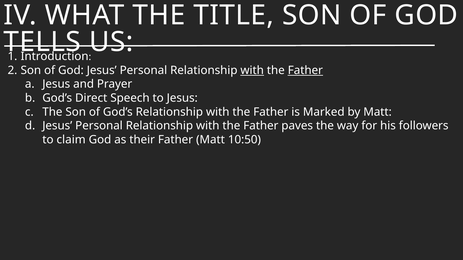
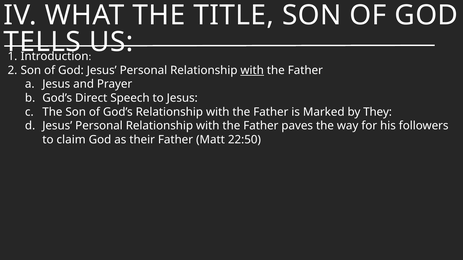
Father underline: present -> none (305, 70)
by Matt: Matt -> They (378, 112)
10:50: 10:50 -> 22:50 (244, 140)
